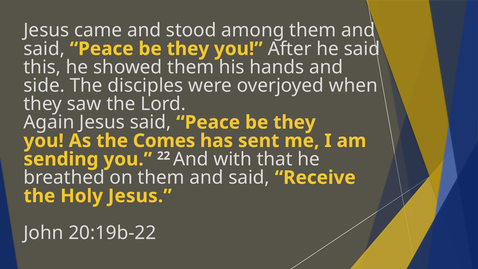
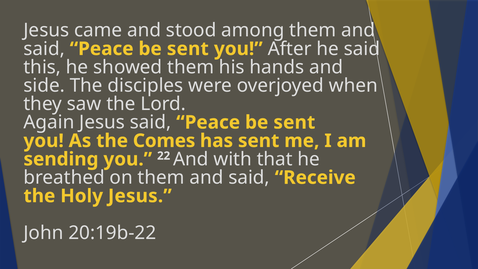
they: they -> sent (188, 49)
they: they -> sent (294, 122)
